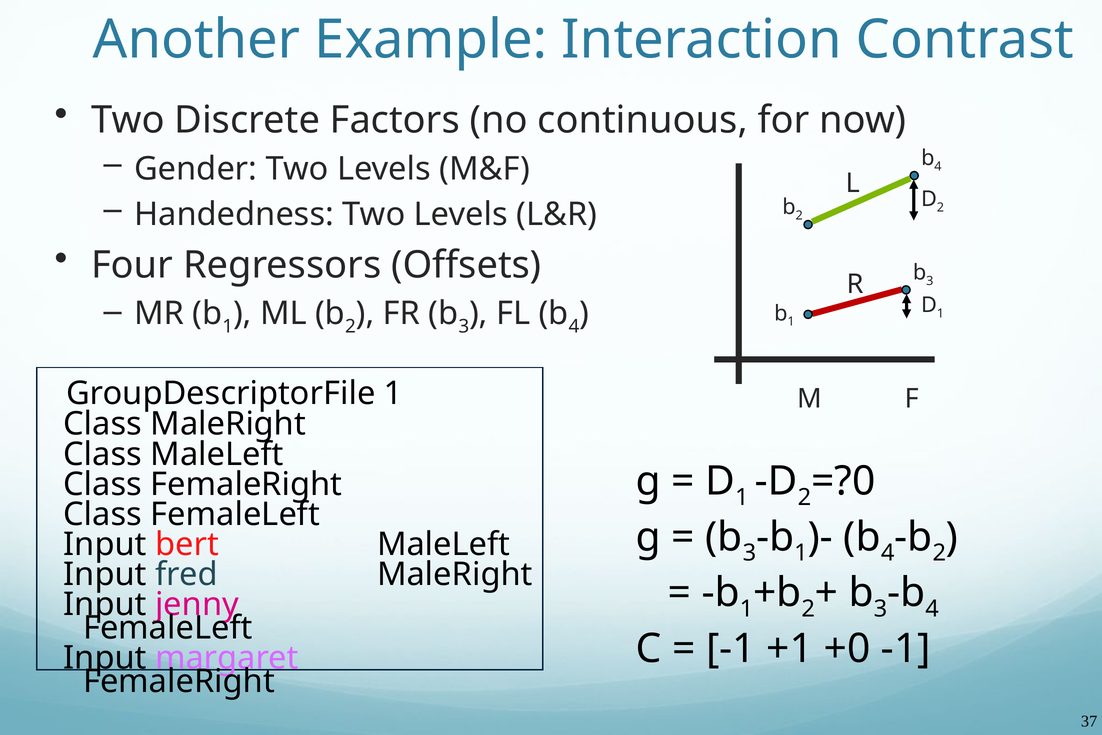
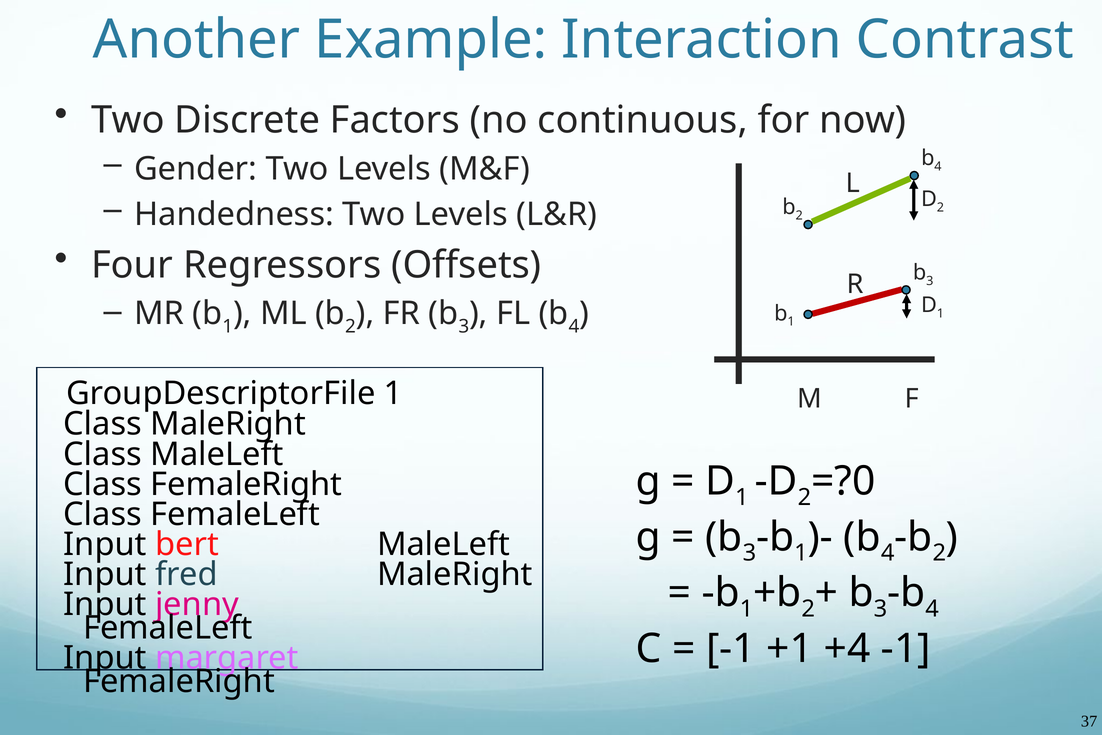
+0: +0 -> +4 (847, 648)
